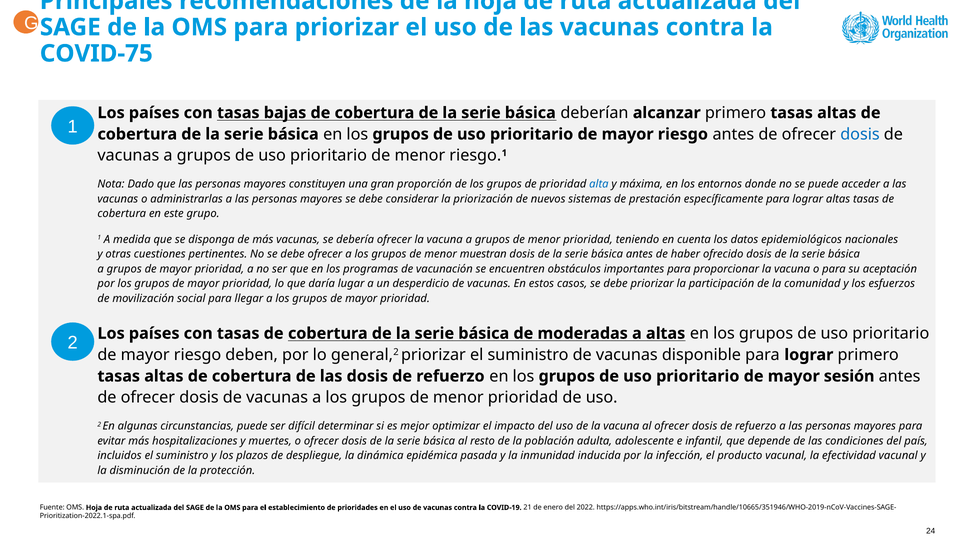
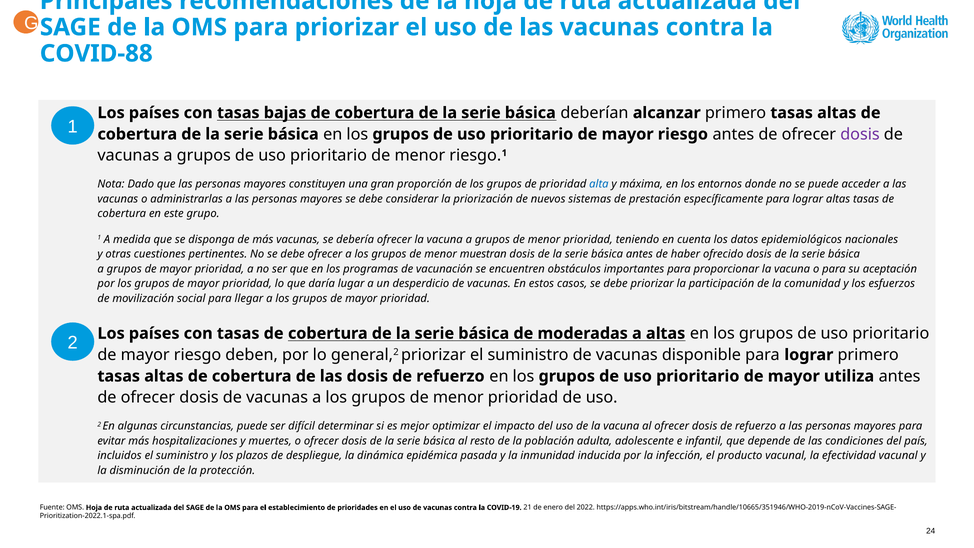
COVID-75: COVID-75 -> COVID-88 (96, 54)
dosis colour: blue -> purple (860, 134)
sesión: sesión -> utiliza (849, 376)
